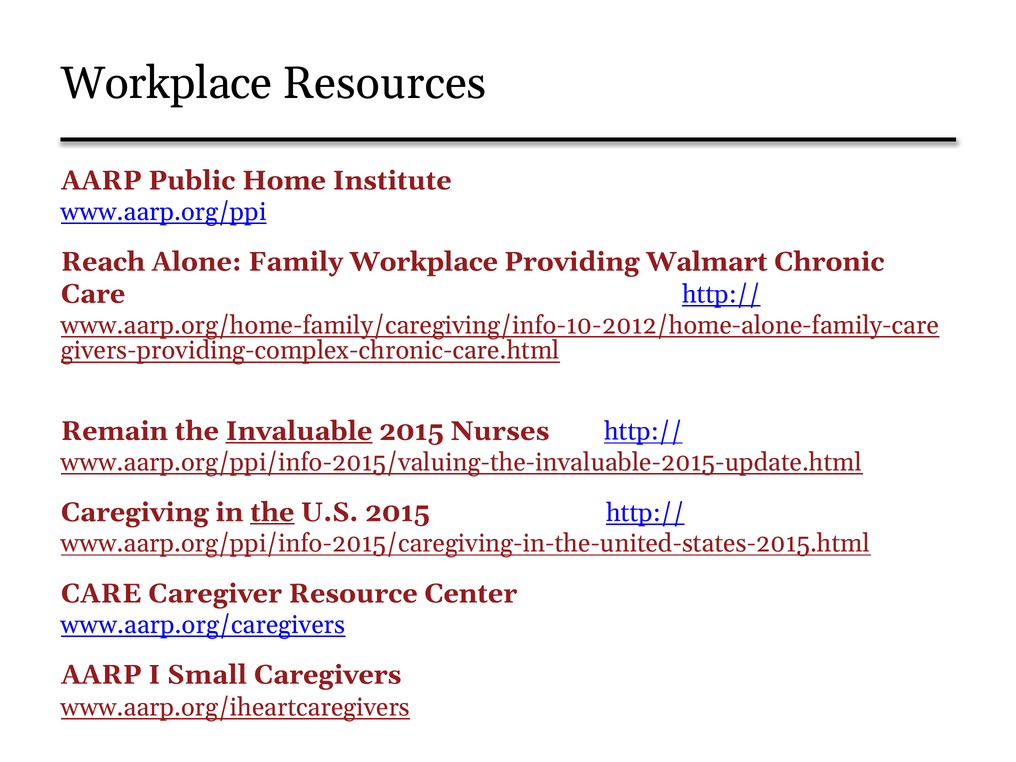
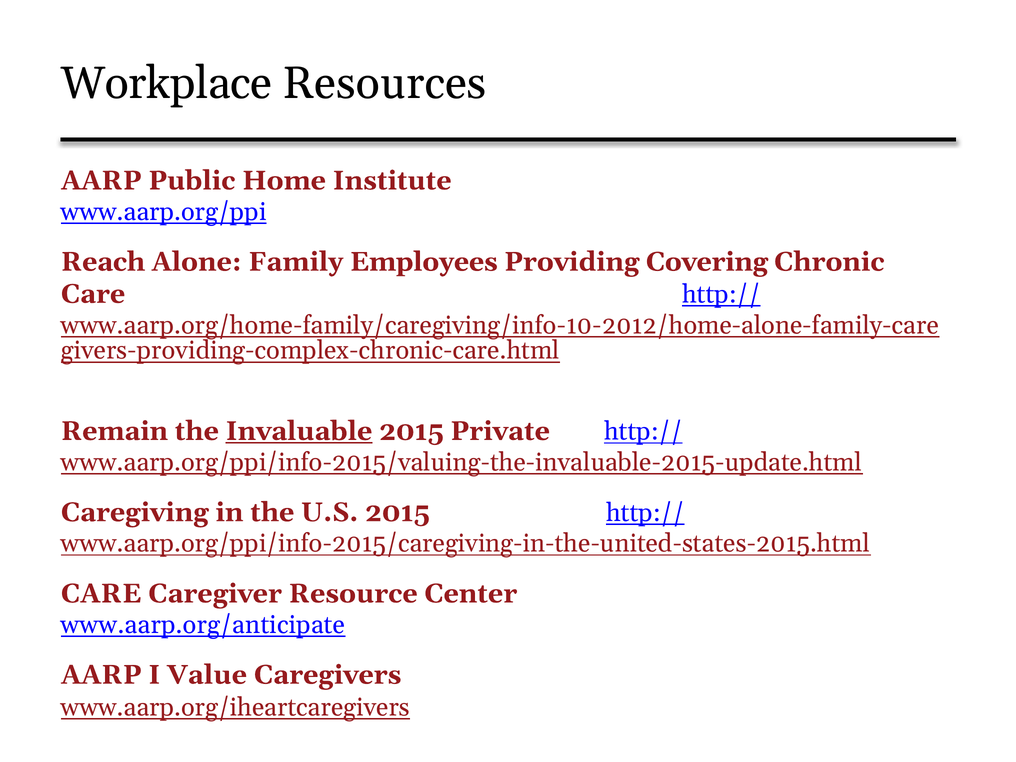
Family Workplace: Workplace -> Employees (424, 262)
Walmart: Walmart -> Covering (707, 262)
Nurses: Nurses -> Private (500, 431)
the underline: present -> none (272, 512)
www.aarp.org/caregivers: www.aarp.org/caregivers -> www.aarp.org/anticipate (203, 625)
Small: Small -> Value (207, 675)
